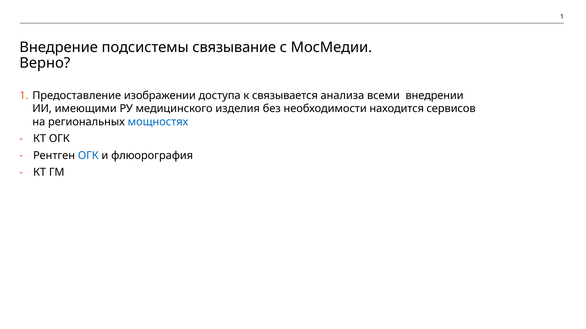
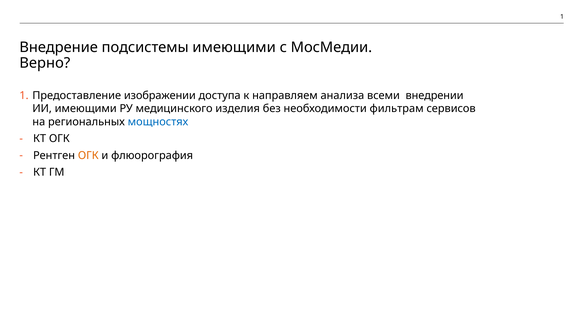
подсистемы связывание: связывание -> имеющими (234, 47)
связывается: связывается -> направляем (285, 96)
находится: находится -> фильтрам (397, 109)
ОГК colour: blue -> orange (88, 156)
